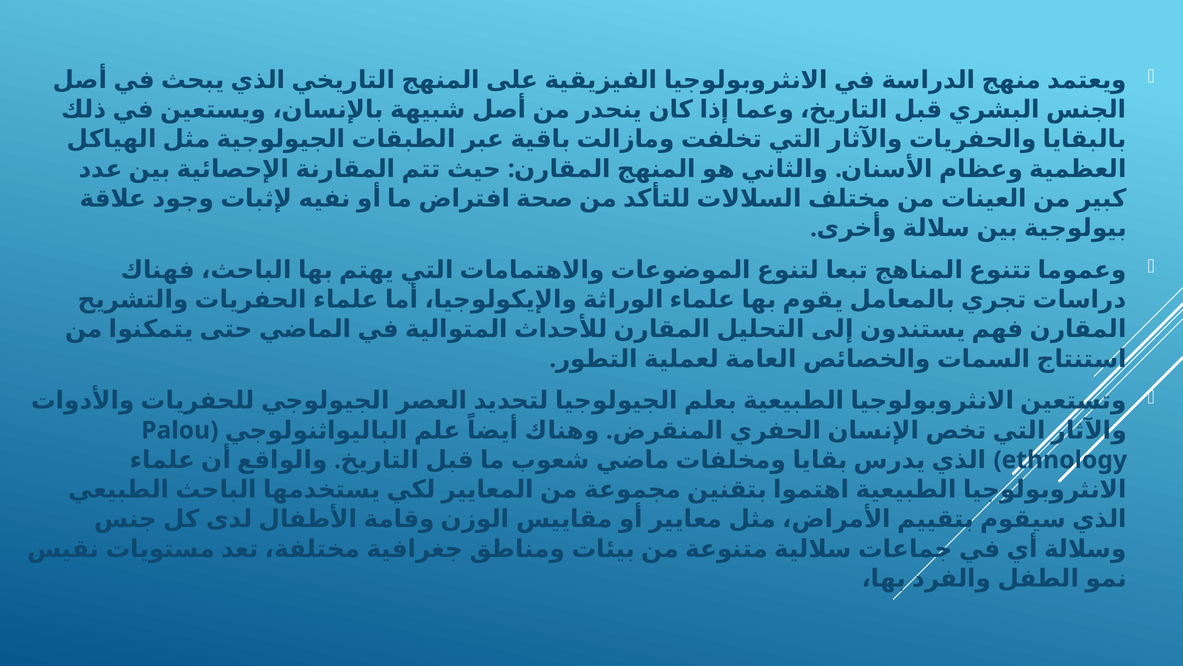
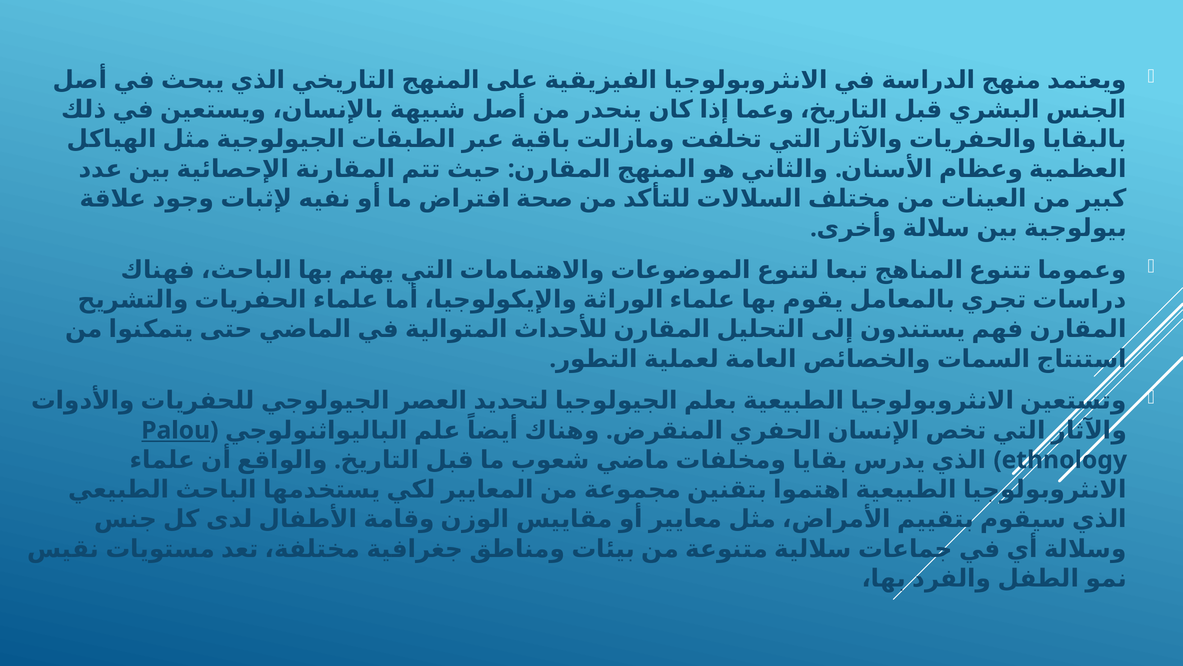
Palou underline: none -> present (176, 430)
